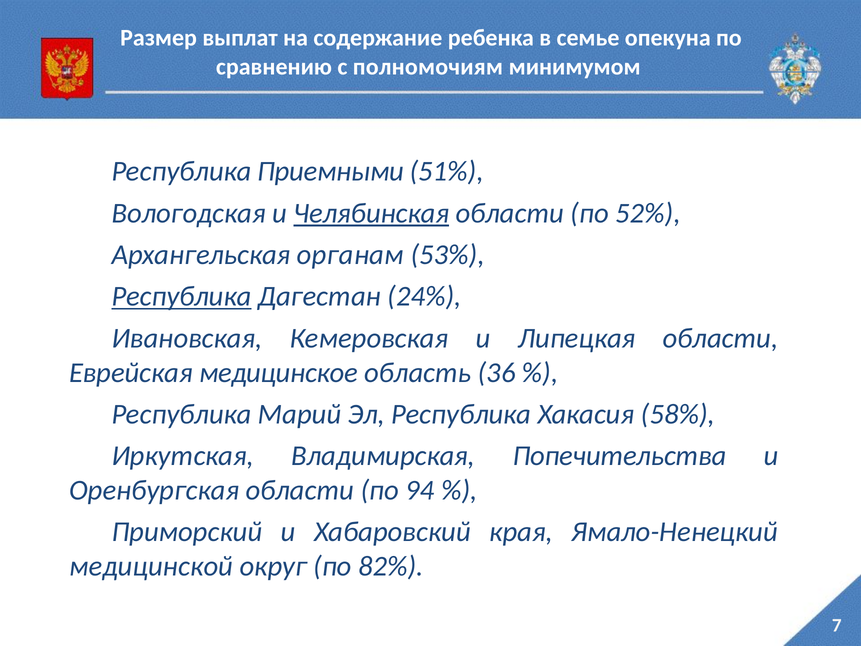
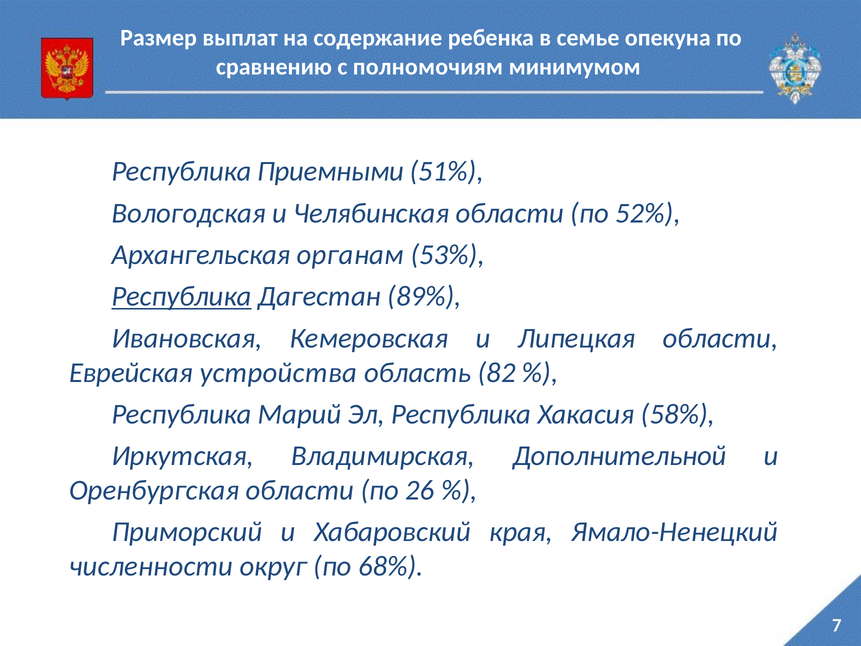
Челябинская underline: present -> none (371, 213)
24%: 24% -> 89% (424, 296)
медицинское: медицинское -> устройства (278, 372)
36: 36 -> 82 (497, 372)
Попечительства: Попечительства -> Дополнительной (620, 456)
94: 94 -> 26 (420, 490)
медицинской: медицинской -> численности (151, 566)
82%: 82% -> 68% (391, 566)
